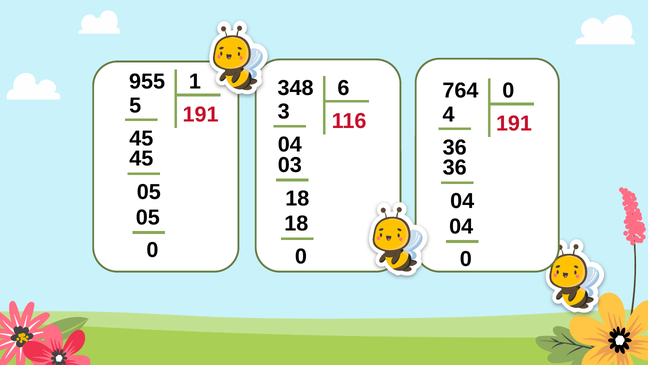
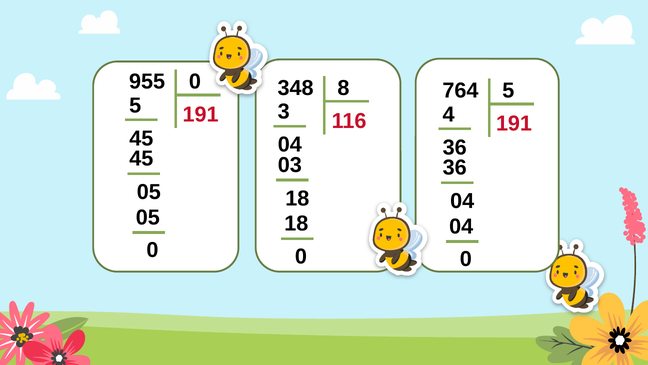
955 1: 1 -> 0 (195, 82)
6: 6 -> 8 (343, 88)
764 0: 0 -> 5 (508, 91)
